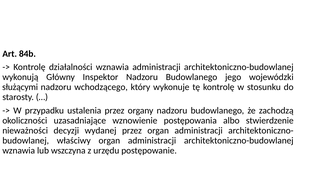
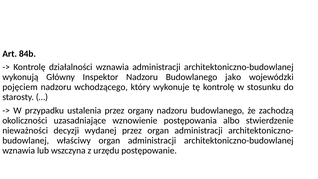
jego: jego -> jako (233, 77)
służącymi: służącymi -> pojęciem (20, 87)
